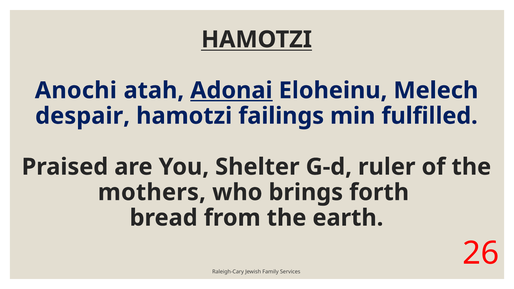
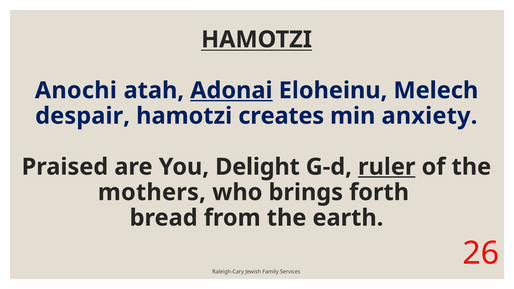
failings: failings -> creates (281, 116)
fulfilled: fulfilled -> anxiety (429, 116)
Shelter: Shelter -> Delight (257, 167)
ruler underline: none -> present (387, 167)
